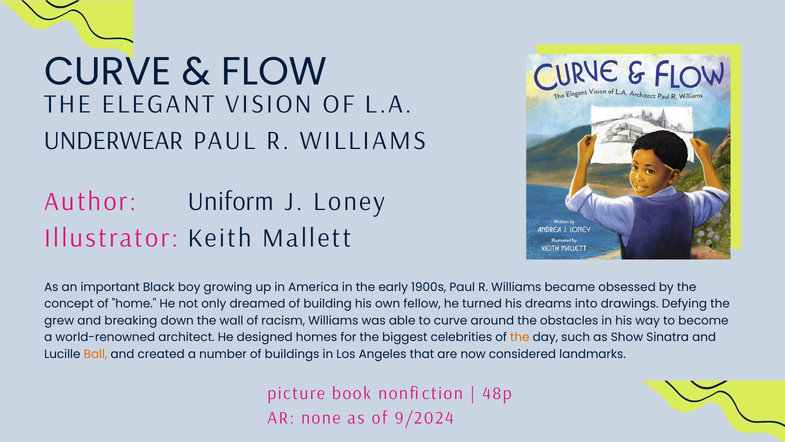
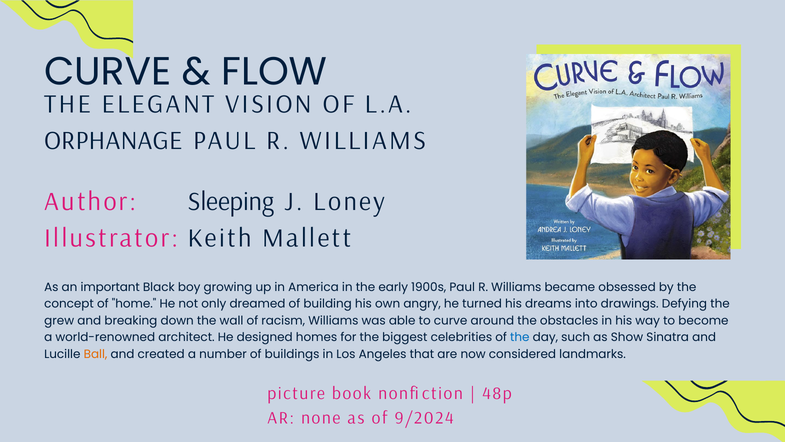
UNDERWEAR: UNDERWEAR -> ORPHANAGE (113, 141)
Uniform: Uniform -> Sleeping (231, 201)
fellow: fellow -> angry (422, 304)
the colour: orange -> blue (520, 337)
